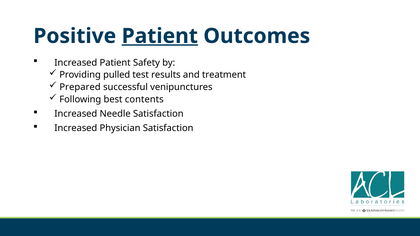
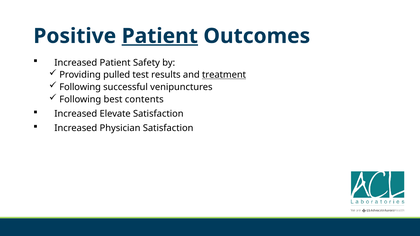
treatment underline: none -> present (224, 75)
Prepared: Prepared -> Following (80, 87)
Needle: Needle -> Elevate (115, 114)
